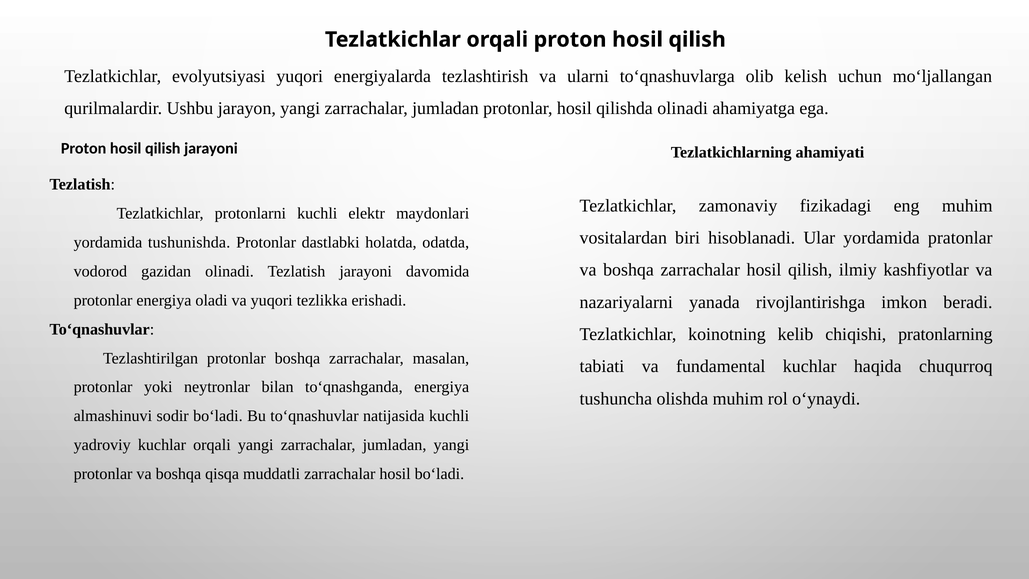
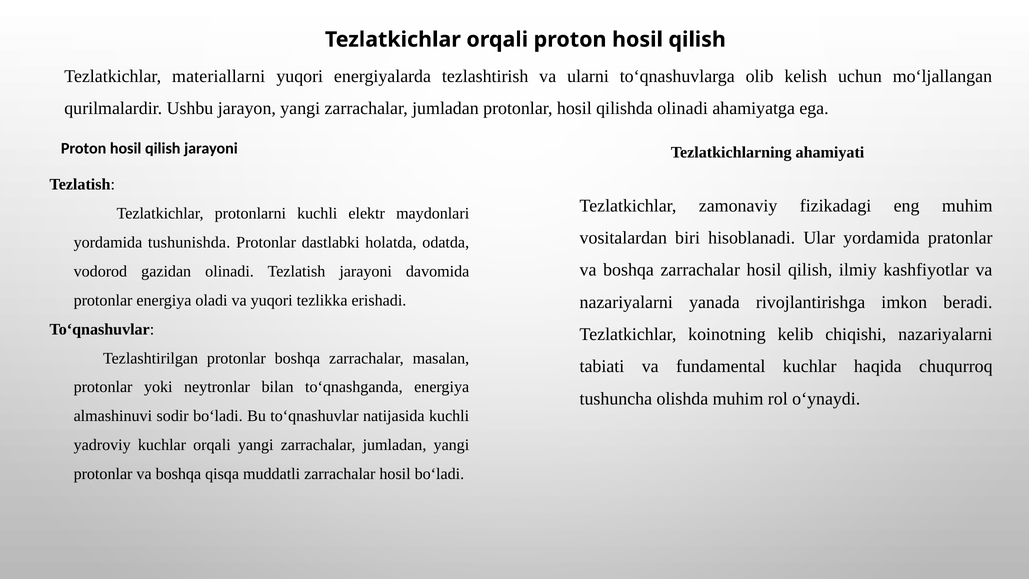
evolyutsiyasi: evolyutsiyasi -> materiallarni (219, 76)
chiqishi pratonlarning: pratonlarning -> nazariyalarni (945, 334)
